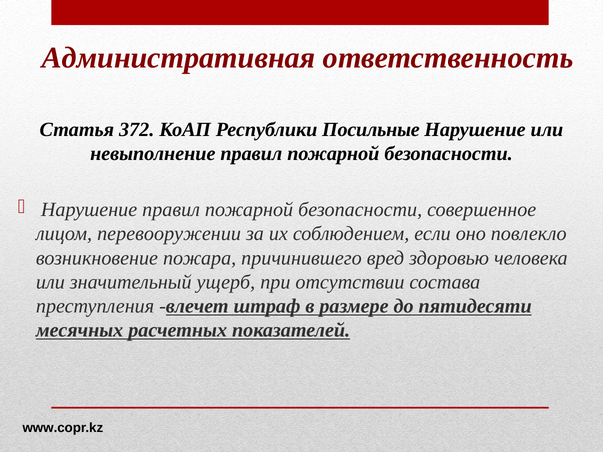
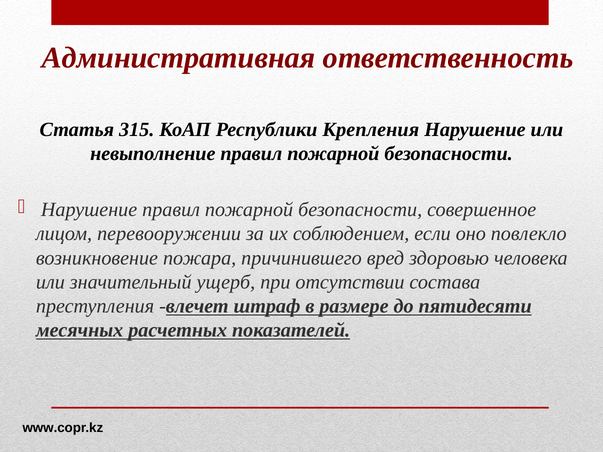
372: 372 -> 315 (137, 129)
Посильные: Посильные -> Крепления (371, 129)
